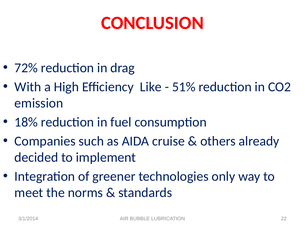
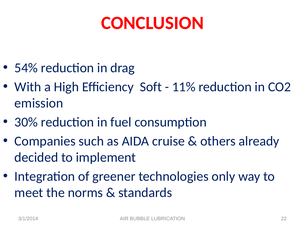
72%: 72% -> 54% (26, 68)
Like: Like -> Soft (151, 87)
51%: 51% -> 11% (184, 87)
18%: 18% -> 30% (26, 122)
